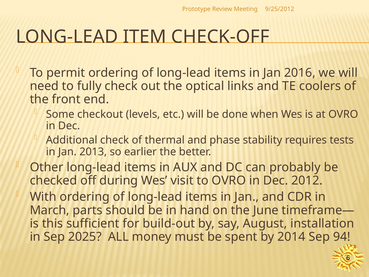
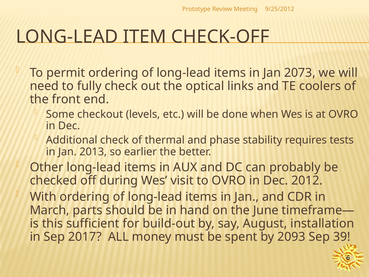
2016: 2016 -> 2073 (300, 73)
2025: 2025 -> 2017 (85, 237)
2014: 2014 -> 2093 (291, 237)
94: 94 -> 39 (342, 237)
